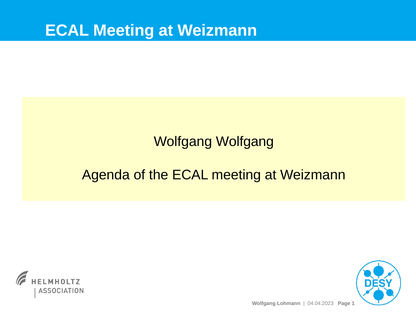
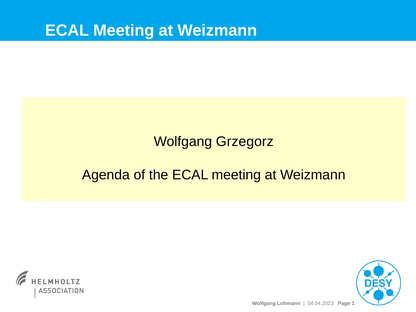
Wolfgang Wolfgang: Wolfgang -> Grzegorz (245, 142)
